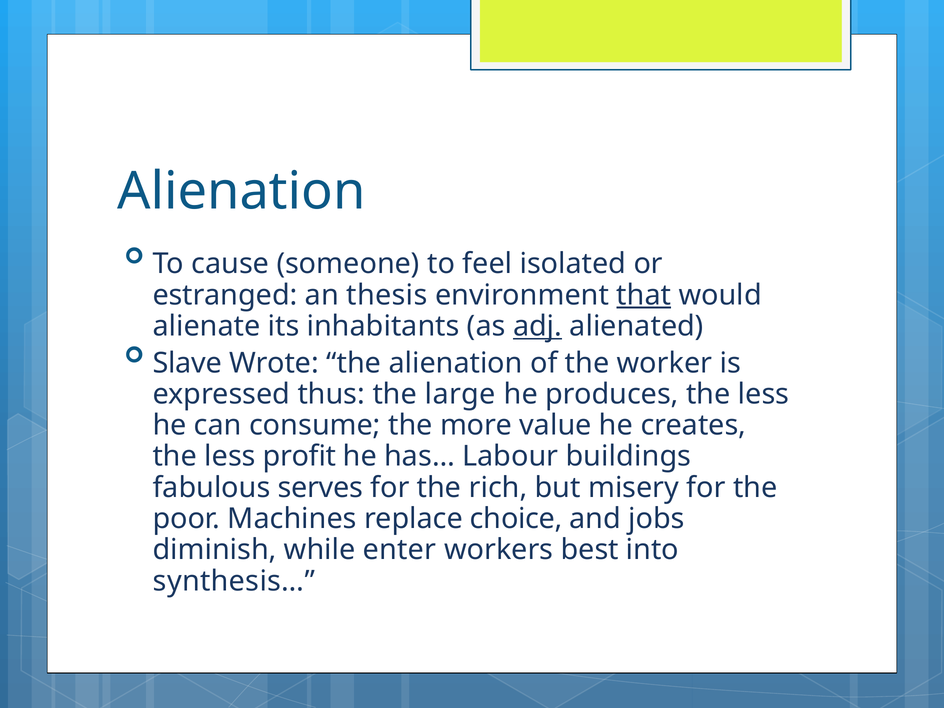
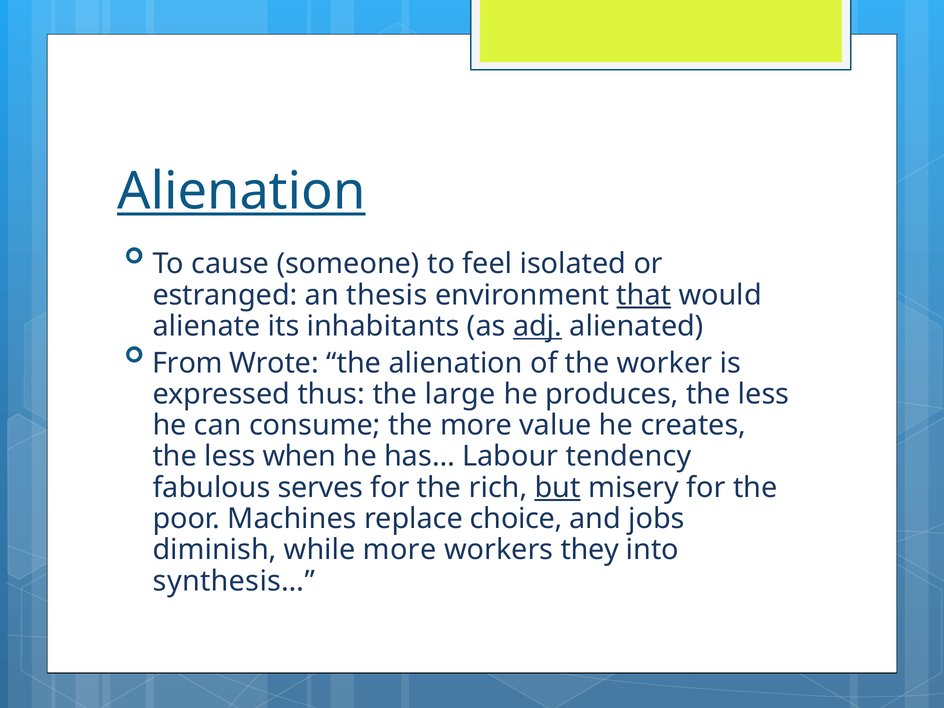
Alienation underline: none -> present (241, 192)
Slave: Slave -> From (187, 363)
profit: profit -> when (299, 456)
buildings: buildings -> tendency (628, 456)
but underline: none -> present (558, 488)
while enter: enter -> more (400, 550)
best: best -> they (590, 550)
